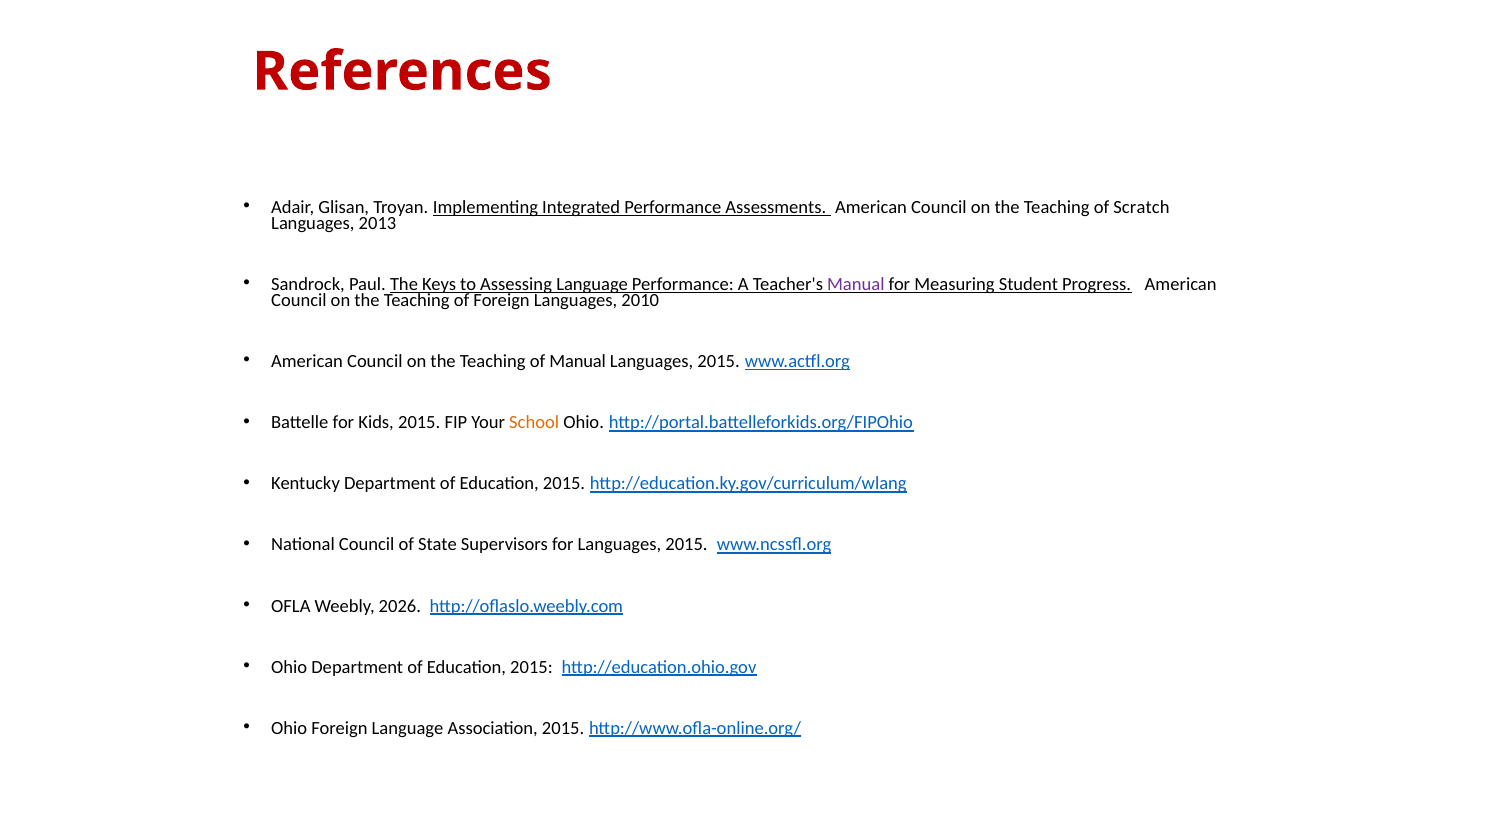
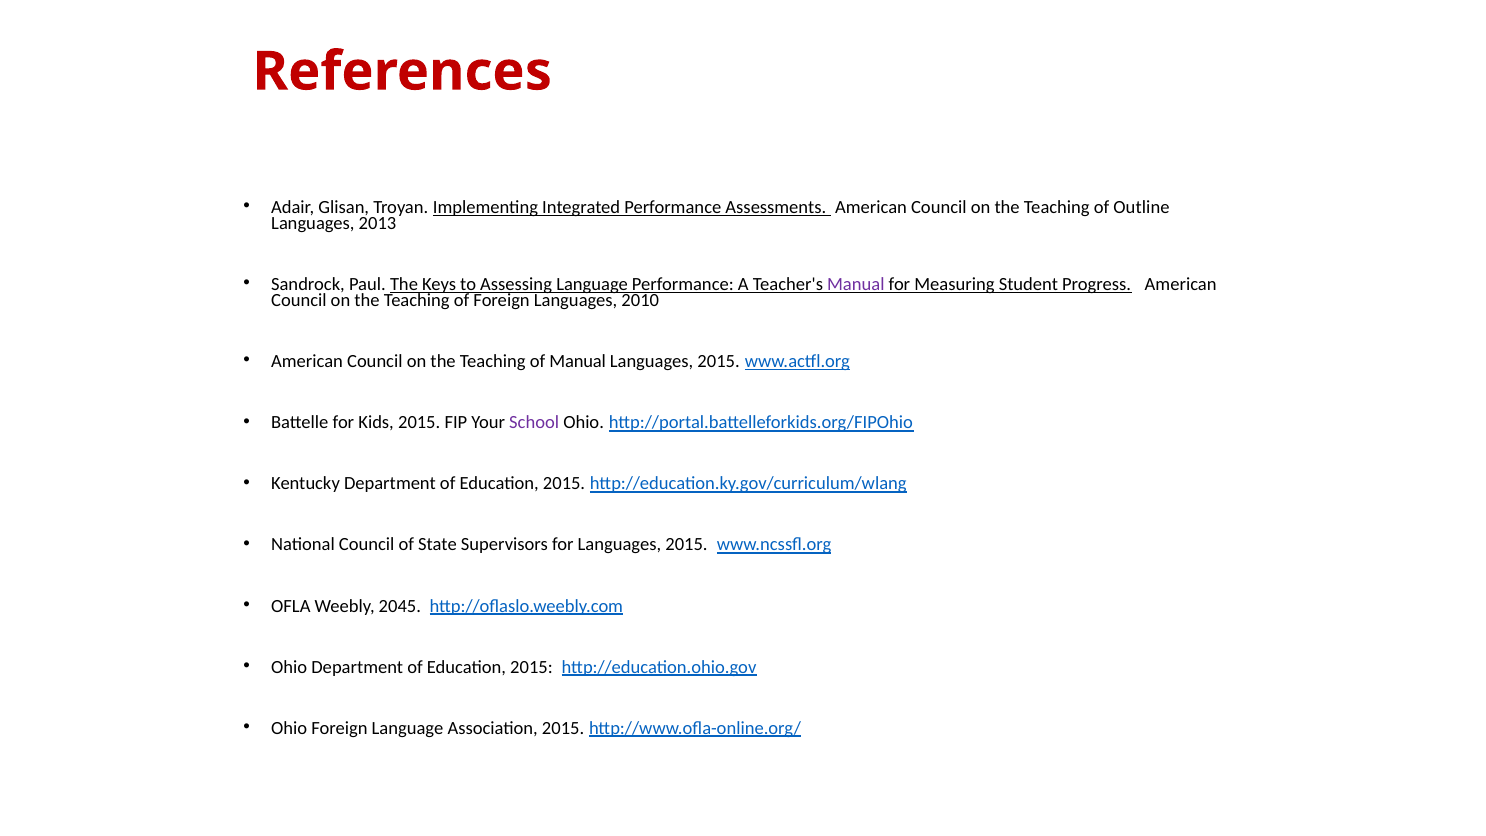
Scratch: Scratch -> Outline (1141, 207)
School colour: orange -> purple (534, 422)
2026: 2026 -> 2045 (400, 606)
